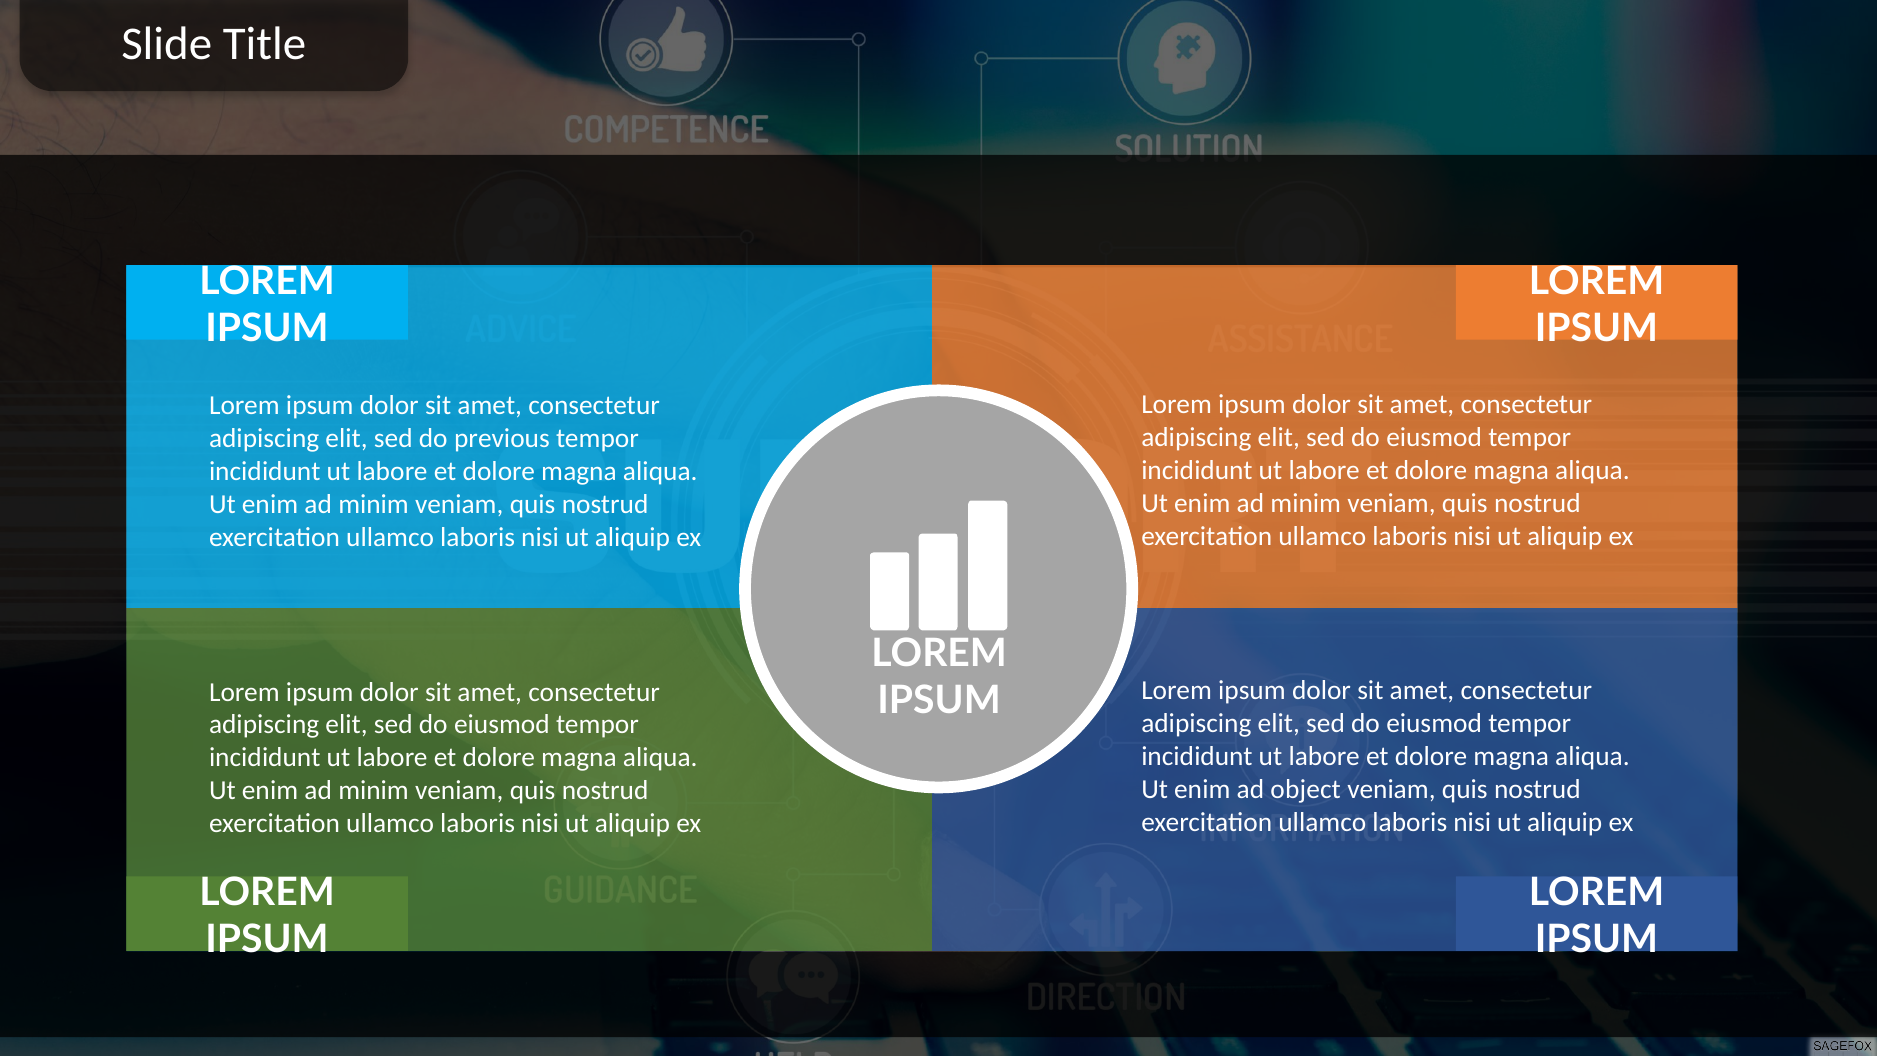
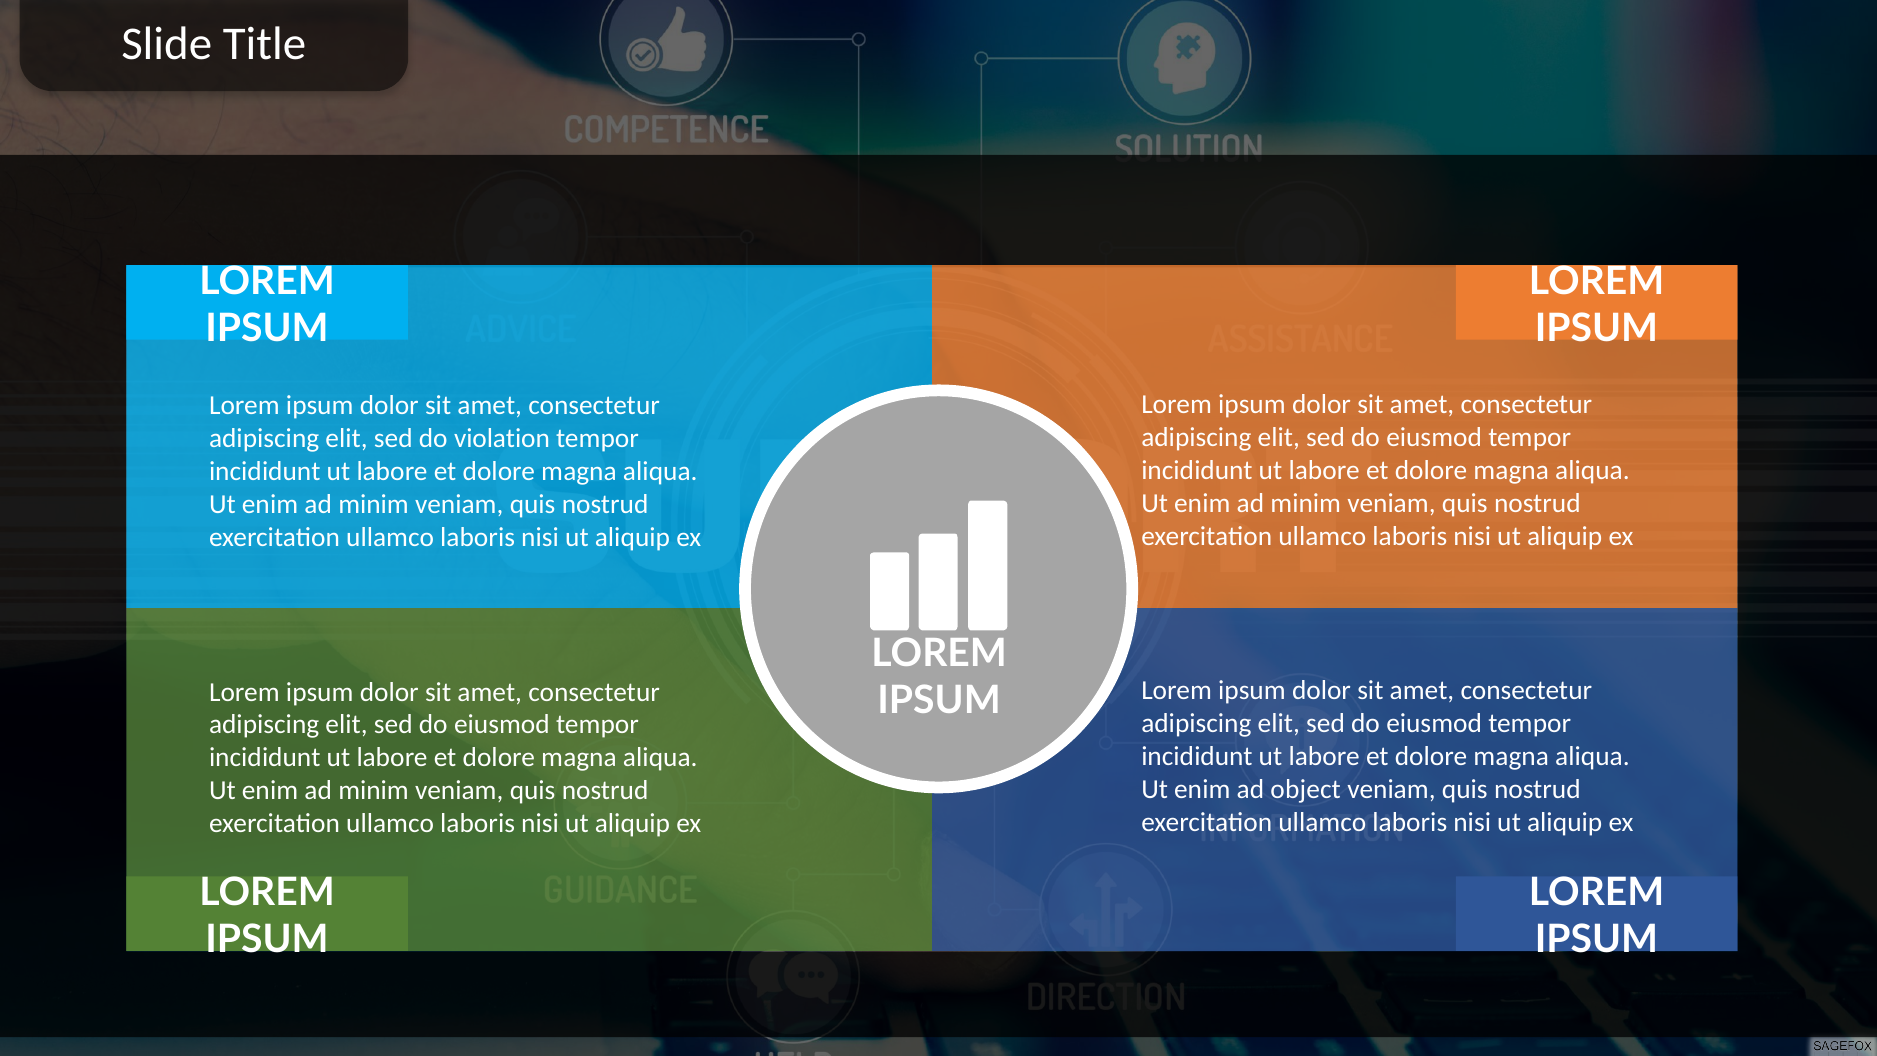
previous: previous -> violation (502, 439)
